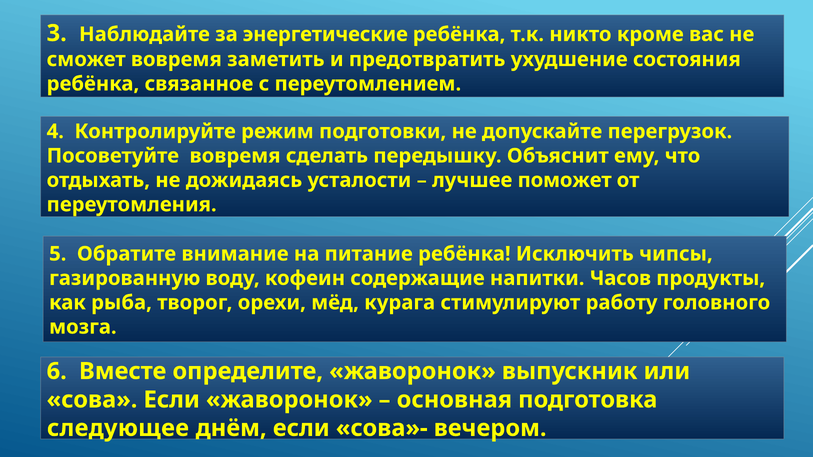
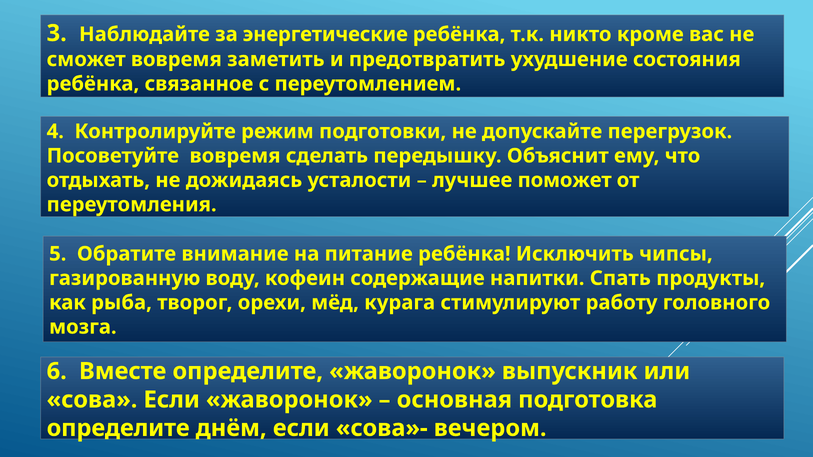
Часов: Часов -> Спать (620, 278)
следующее: следующее -> определите (118, 428)
